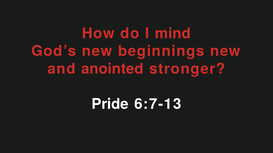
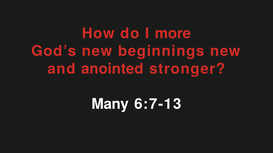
mind: mind -> more (173, 34)
Pride: Pride -> Many (110, 104)
